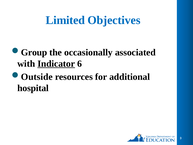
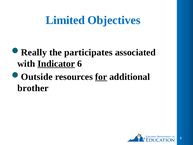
Group: Group -> Really (34, 52)
occasionally: occasionally -> participates (88, 52)
for underline: none -> present (101, 77)
hospital: hospital -> brother (33, 88)
